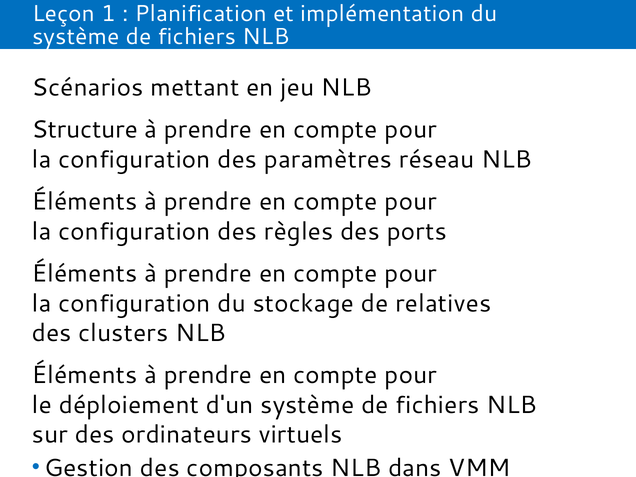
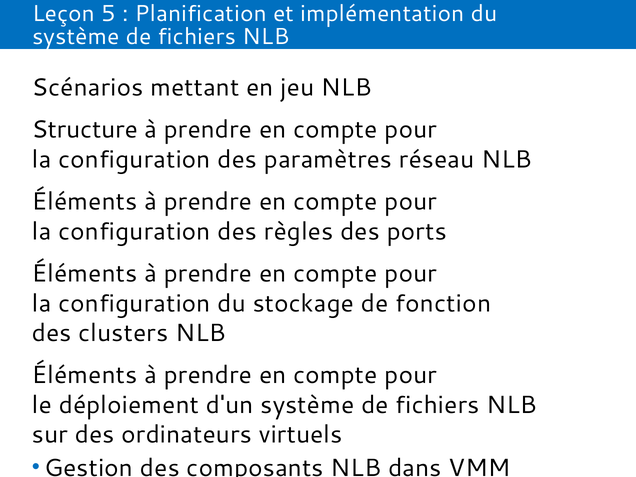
1: 1 -> 5 (109, 13)
relatives: relatives -> fonction (443, 303)
